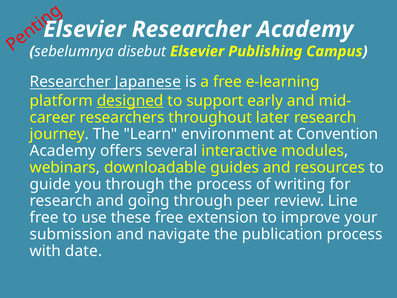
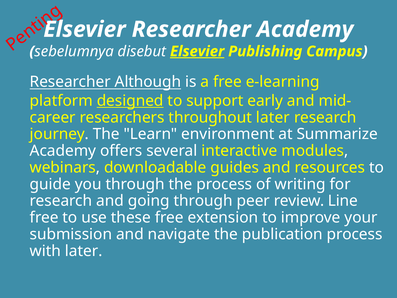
Elsevier underline: none -> present (197, 51)
Japanese: Japanese -> Although (148, 82)
Convention: Convention -> Summarize (337, 134)
with date: date -> later (84, 251)
